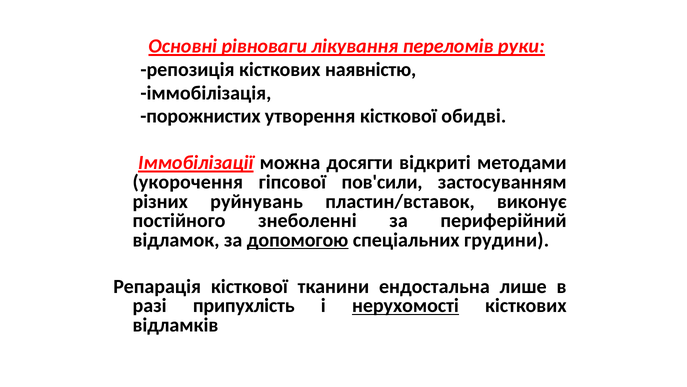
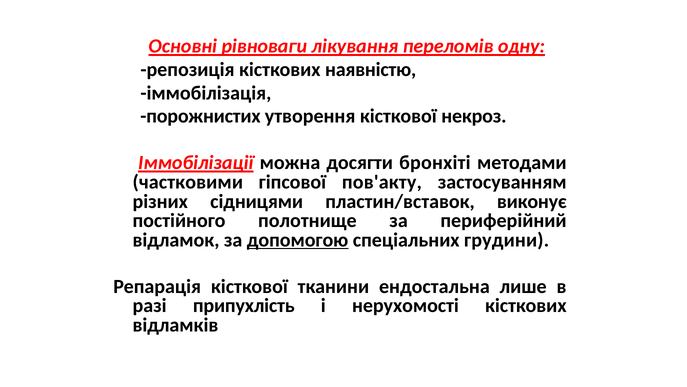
руки: руки -> одну (521, 46)
обидві: обидві -> некроз (474, 116)
відкриті: відкриті -> бронхіті (435, 163)
укорочення: укорочення -> частковими (188, 182)
пов'сили: пов'сили -> пов'акту (382, 182)
руйнувань: руйнувань -> сідницями (257, 201)
знеболенні: знеболенні -> полотнище (307, 220)
нерухомості underline: present -> none (405, 305)
